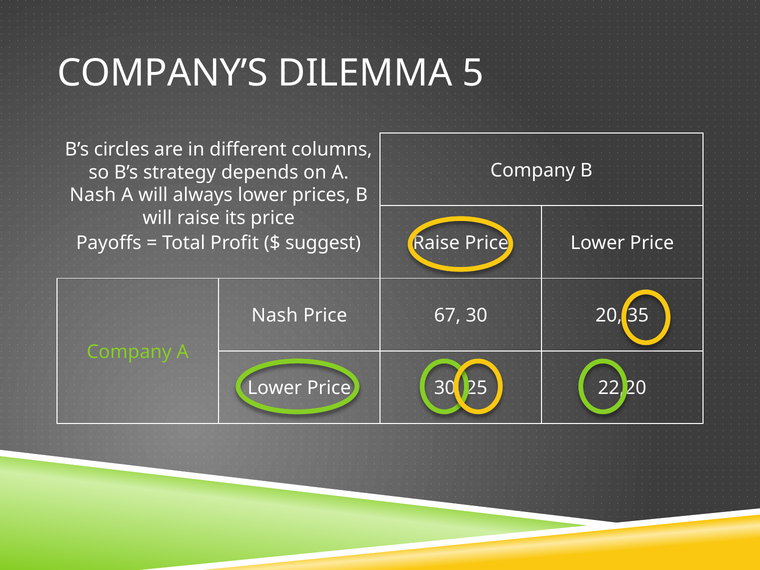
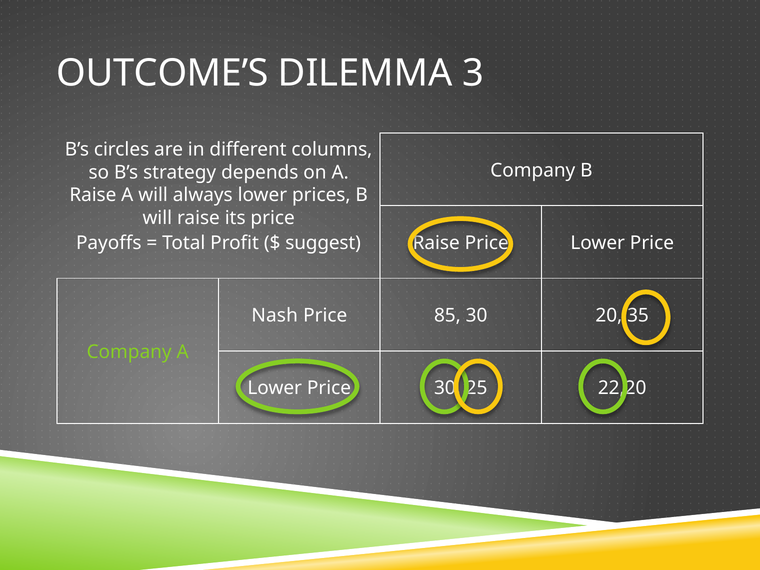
COMPANY’S: COMPANY’S -> OUTCOME’S (163, 73)
5: 5 -> 3 (473, 73)
Nash: Nash -> Raise (93, 195)
67: 67 -> 85 (447, 316)
